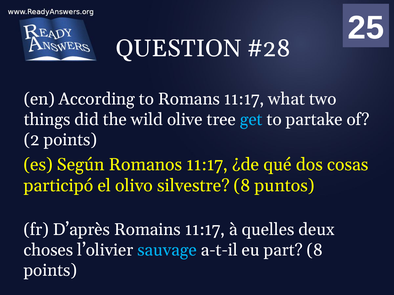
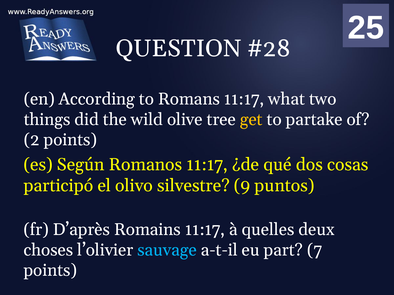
get colour: light blue -> yellow (251, 120)
silvestre 8: 8 -> 9 (242, 186)
part 8: 8 -> 7 (315, 250)
